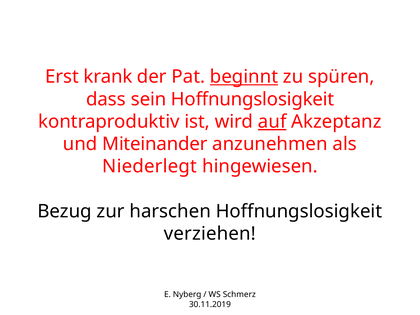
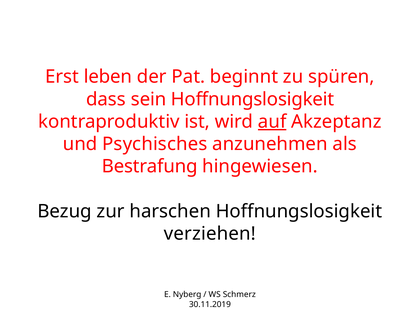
krank: krank -> leben (108, 77)
beginnt underline: present -> none (244, 77)
Miteinander: Miteinander -> Psychisches (155, 144)
Niederlegt: Niederlegt -> Bestrafung (150, 166)
